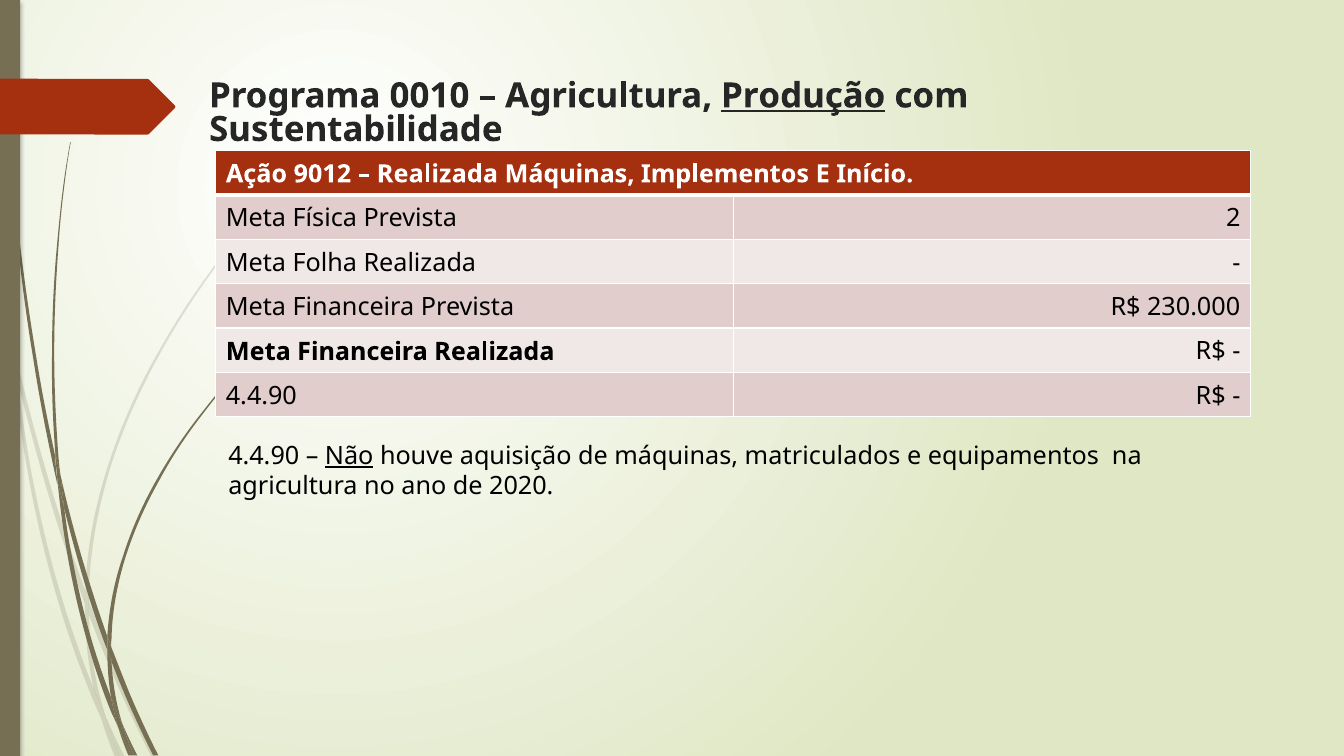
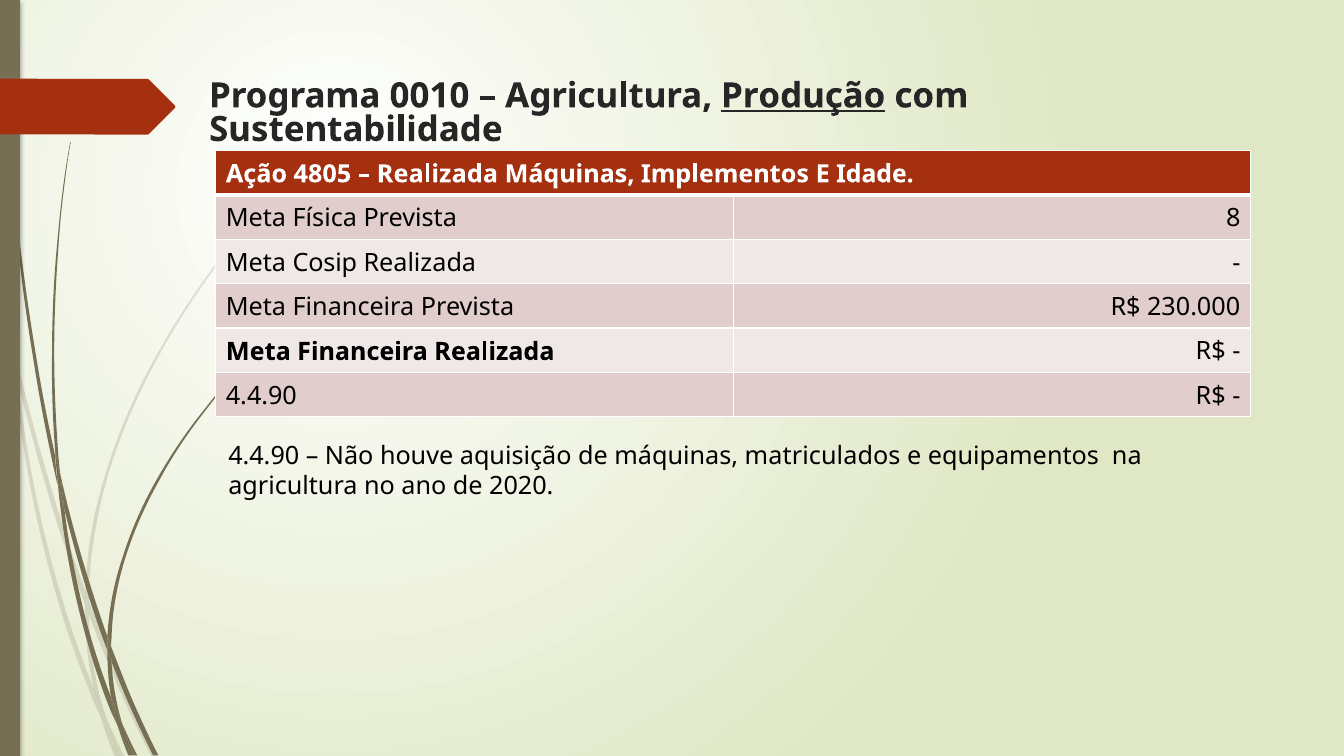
9012: 9012 -> 4805 (322, 174)
Início: Início -> Idade (875, 174)
2: 2 -> 8 (1233, 218)
Folha: Folha -> Cosip (325, 263)
Não underline: present -> none (349, 456)
